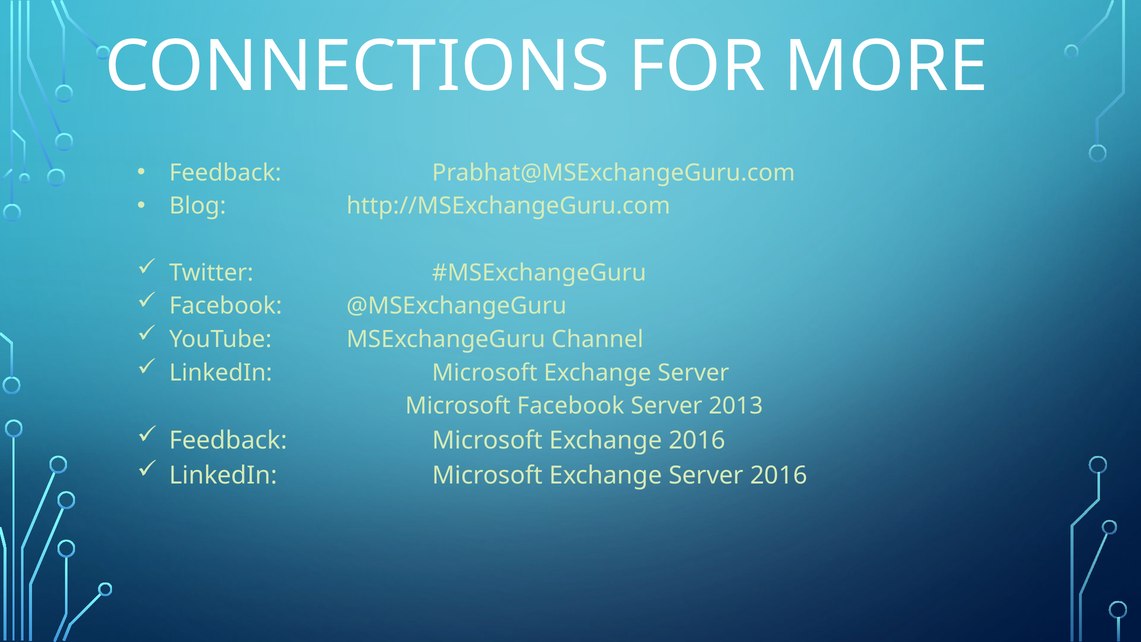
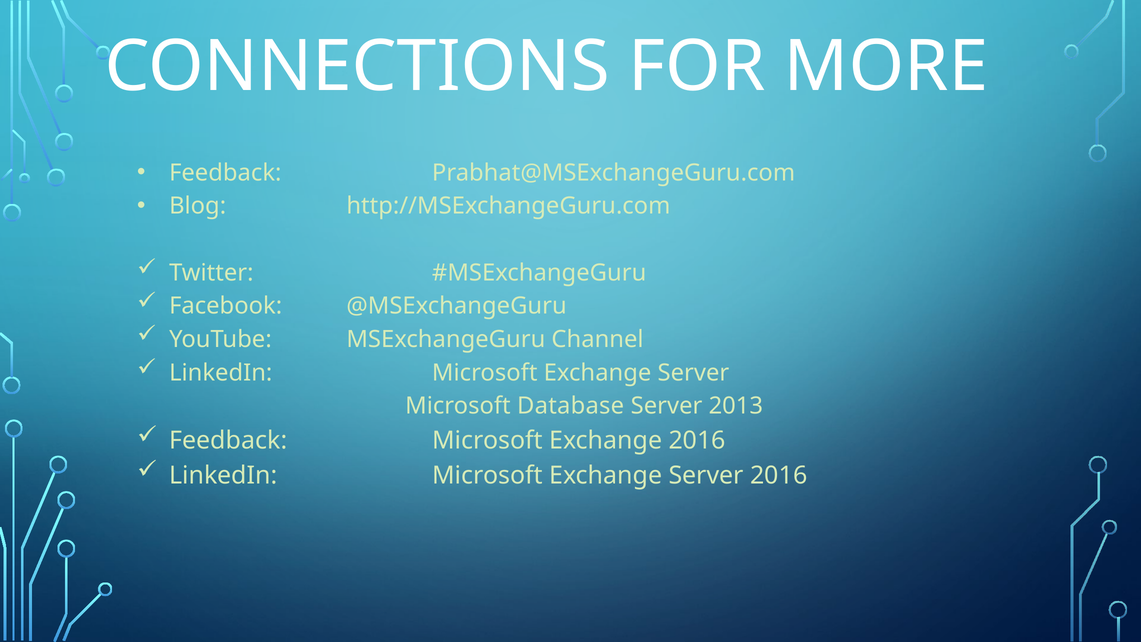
Microsoft Facebook: Facebook -> Database (571, 406)
